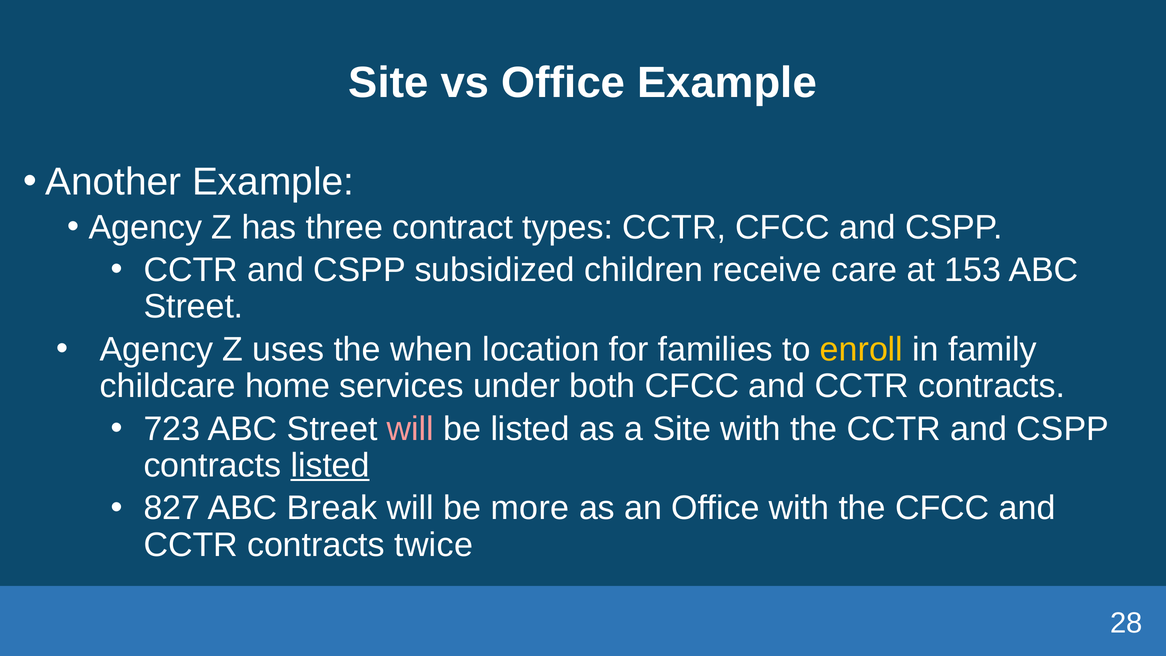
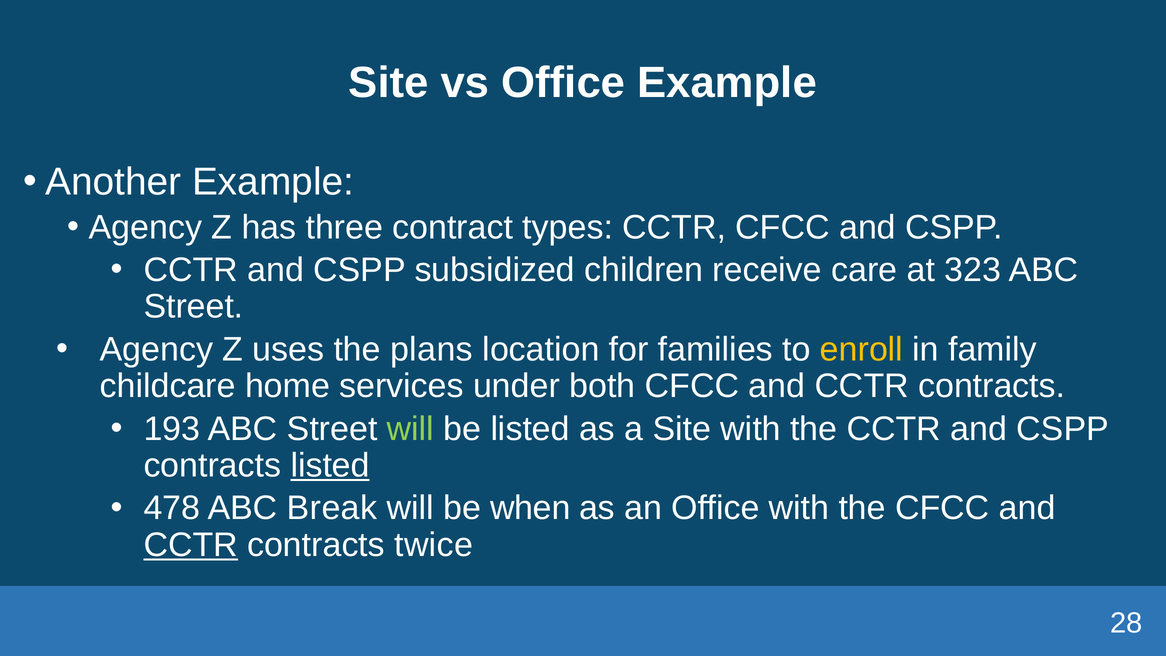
153: 153 -> 323 (973, 270)
when: when -> plans (431, 349)
723: 723 -> 193 (172, 429)
will colour: pink -> light green (410, 429)
827: 827 -> 478 (172, 508)
more: more -> when (530, 508)
CCTR underline: none -> present (191, 545)
